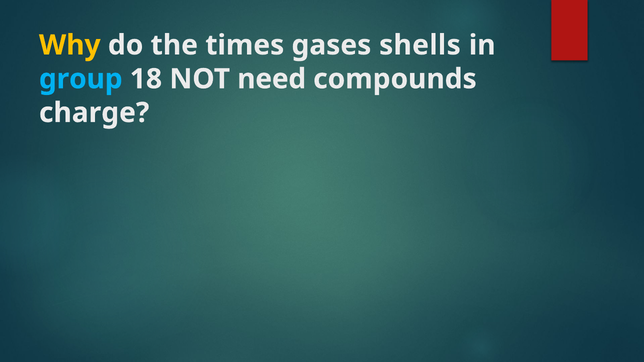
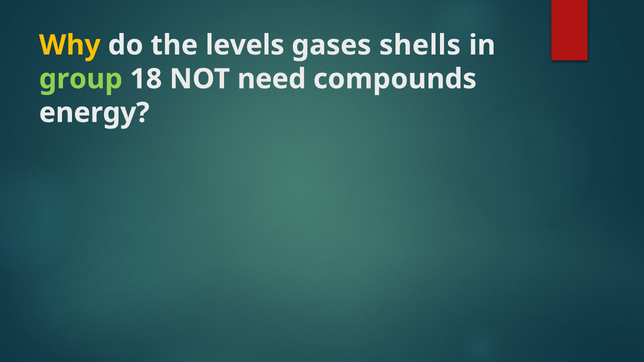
times: times -> levels (245, 45)
group colour: light blue -> light green (81, 79)
charge: charge -> energy (94, 113)
